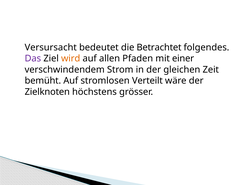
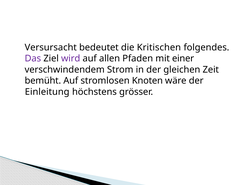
Betrachtet: Betrachtet -> Kritischen (159, 47)
wird colour: orange -> purple (71, 59)
Verteilt: Verteilt -> Knoten (147, 81)
Zielknoten: Zielknoten -> Einleitung (47, 92)
